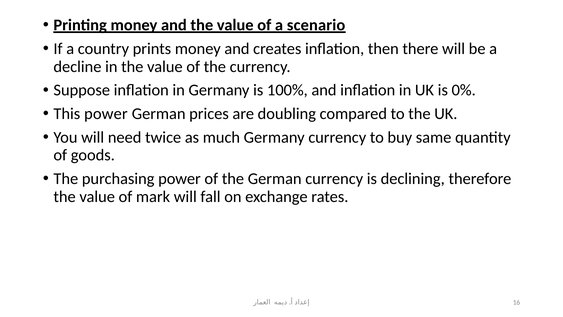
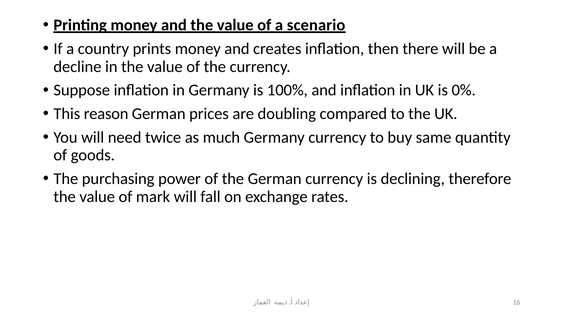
This power: power -> reason (106, 114)
